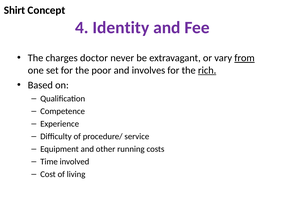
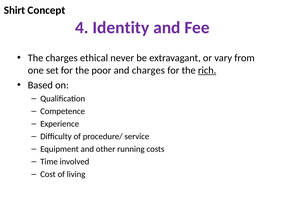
doctor: doctor -> ethical (94, 58)
from underline: present -> none (245, 58)
and involves: involves -> charges (148, 71)
